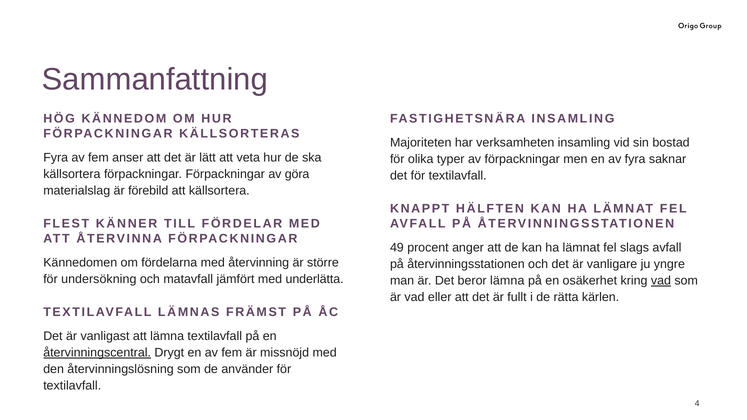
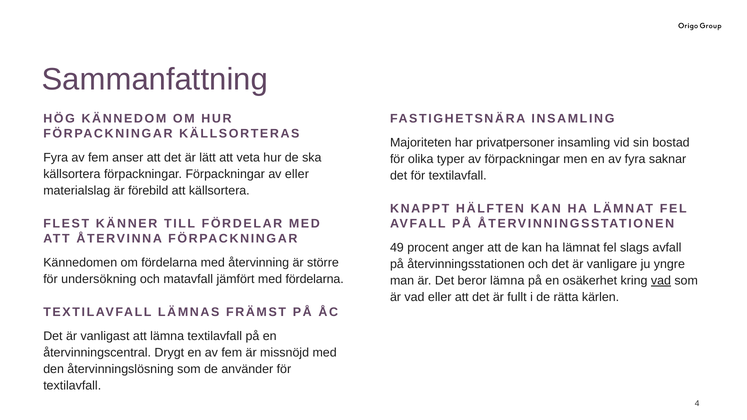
verksamheten: verksamheten -> privatpersoner (515, 143)
av göra: göra -> eller (297, 174)
med underlätta: underlätta -> fördelarna (315, 279)
återvinningscentral underline: present -> none (97, 353)
